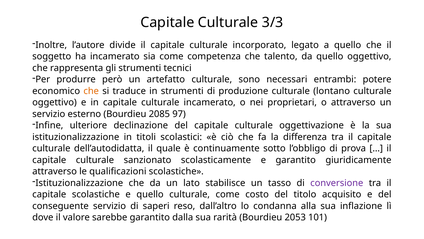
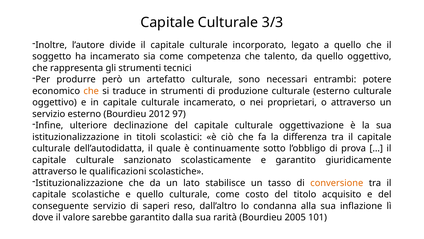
culturale lontano: lontano -> esterno (332, 91)
2085: 2085 -> 2012 (159, 114)
conversione colour: purple -> orange (337, 183)
2053: 2053 -> 2005 (295, 217)
